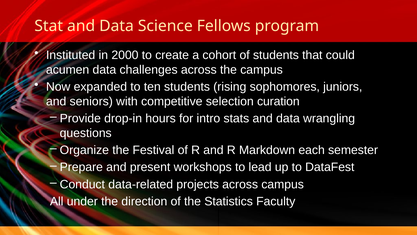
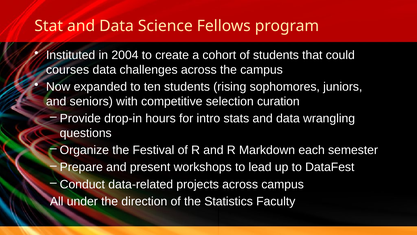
2000: 2000 -> 2004 (125, 55)
acumen: acumen -> courses (68, 70)
